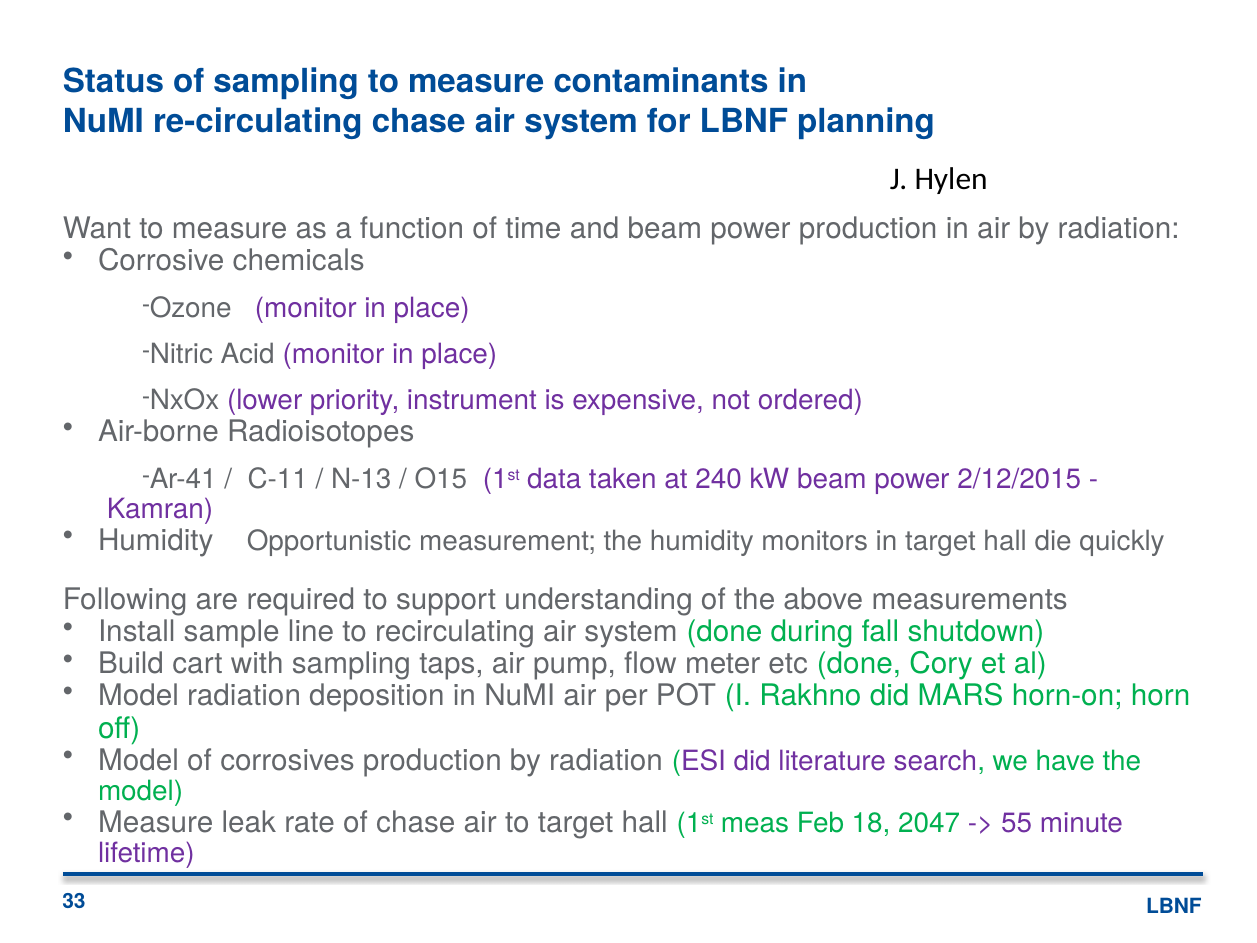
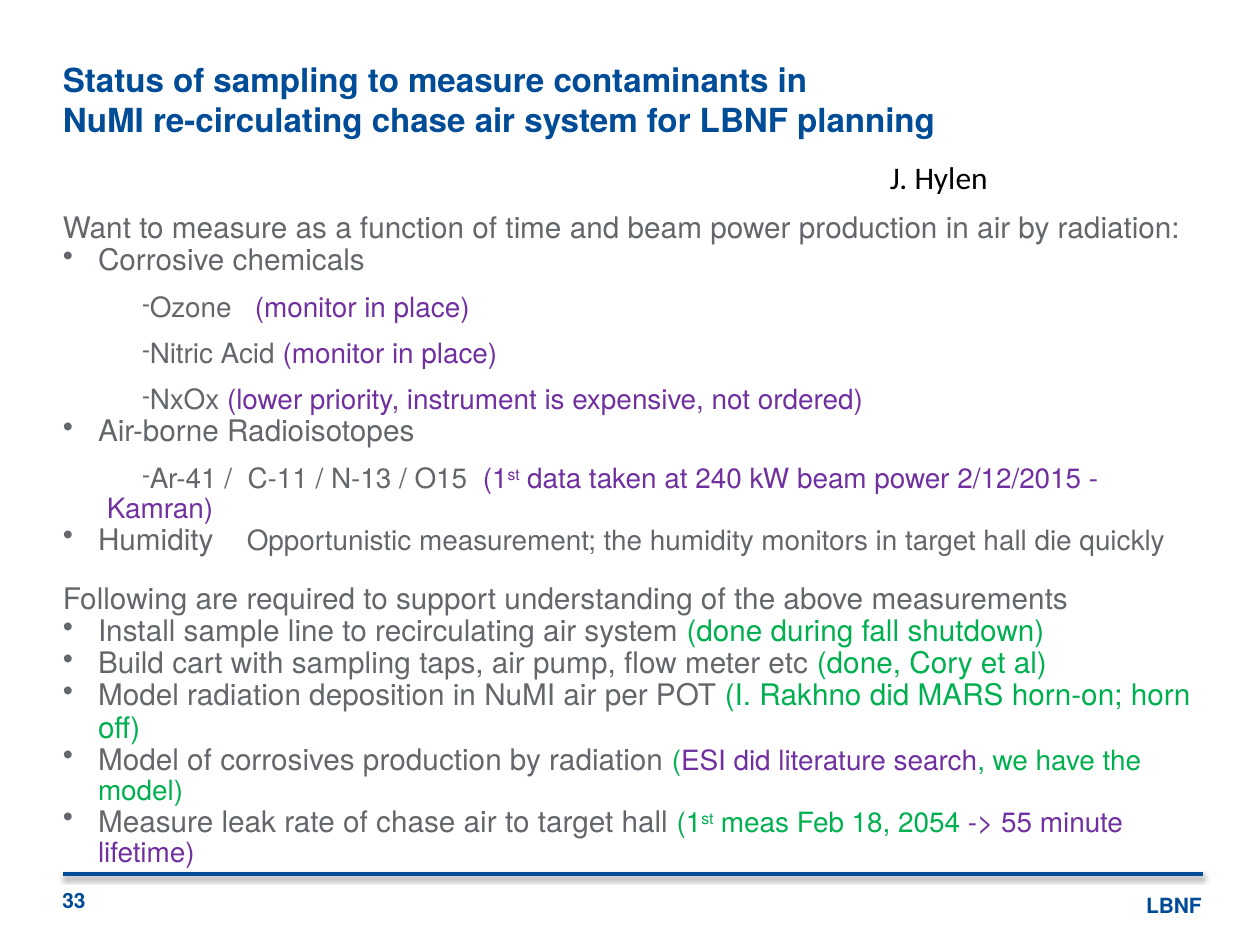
2047: 2047 -> 2054 (929, 823)
